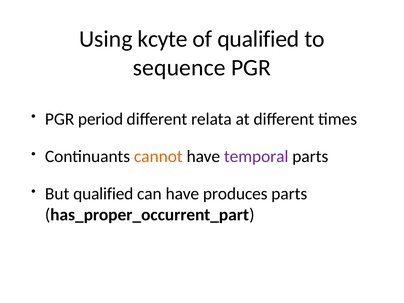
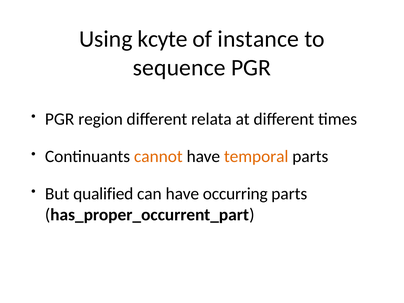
of qualified: qualified -> instance (258, 39)
period: period -> region (101, 119)
temporal colour: purple -> orange (256, 156)
produces: produces -> occurring (235, 194)
